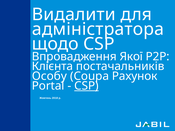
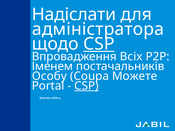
Видалити: Видалити -> Надіслати (74, 14)
CSP underline: none -> present (99, 44)
Якої: Якої -> Всіх (131, 57)
Клієнта: Клієнта -> Іменем (52, 66)
Рахунок: Рахунок -> Можете (135, 76)
